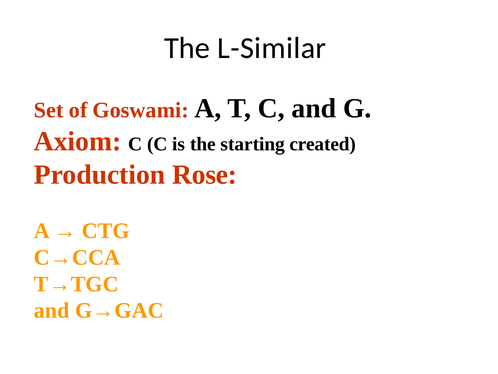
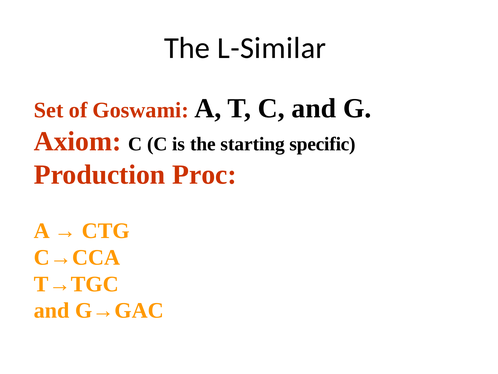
created: created -> specific (323, 144)
Rose: Rose -> Proc (204, 175)
